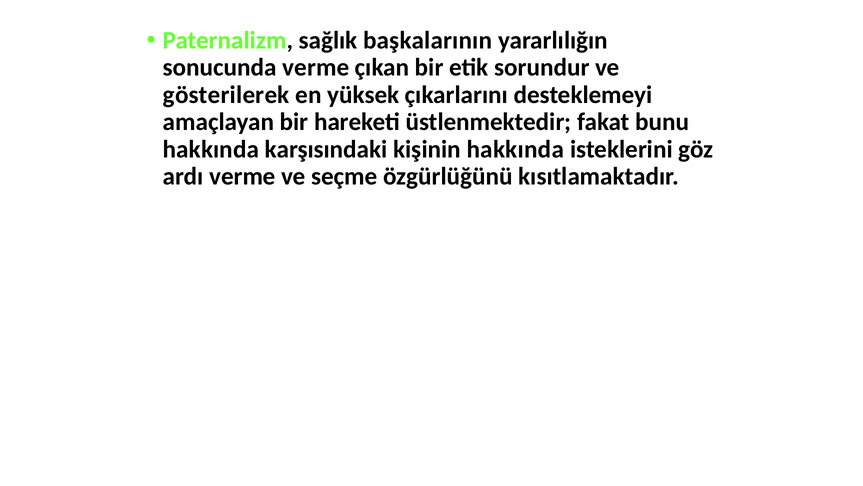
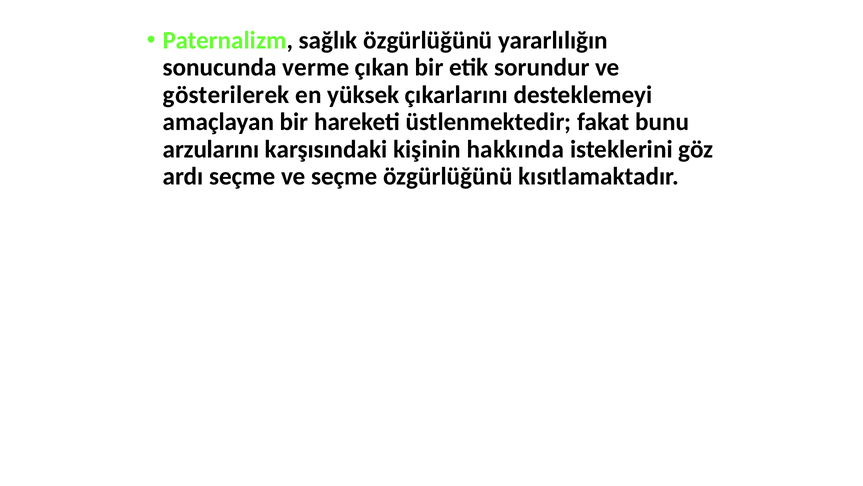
sağlık başkalarının: başkalarının -> özgürlüğünü (428, 40)
hakkında: hakkında -> arzularını (211, 149)
ardı verme: verme -> seçme (242, 176)
